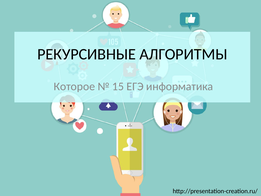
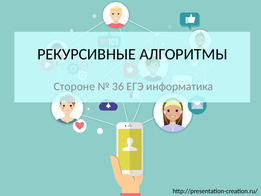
Которое: Которое -> Стороне (74, 86)
15: 15 -> 36 (118, 86)
